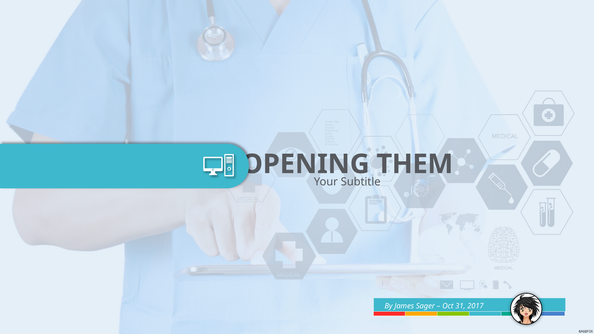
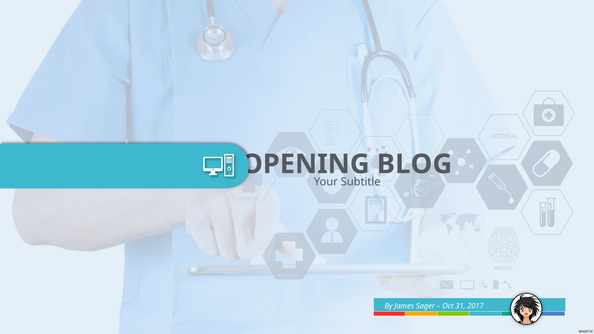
THEM: THEM -> BLOG (415, 164)
